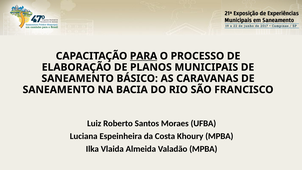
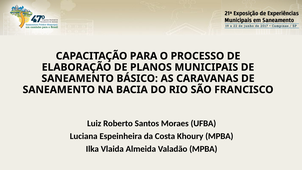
PARA underline: present -> none (144, 56)
